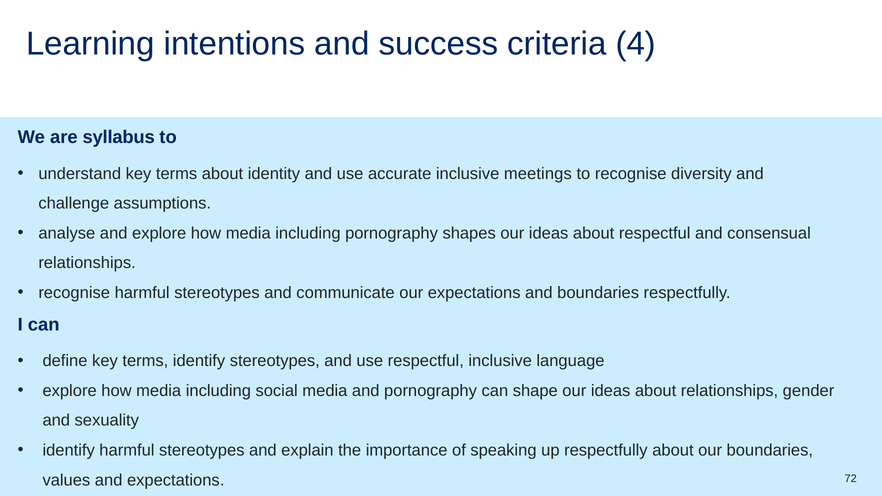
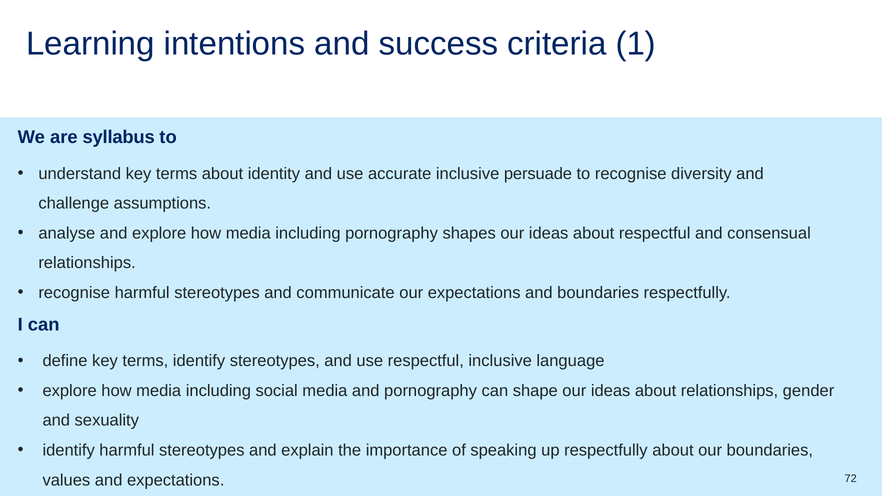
4: 4 -> 1 (636, 44)
meetings: meetings -> persuade (538, 174)
